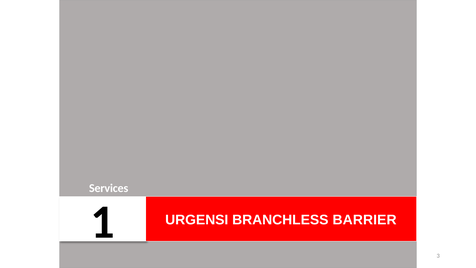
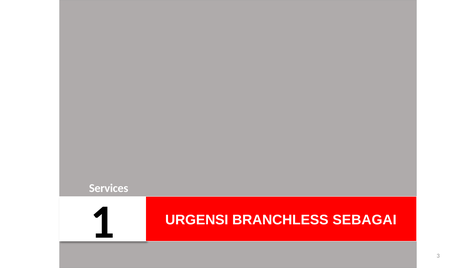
BARRIER: BARRIER -> SEBAGAI (365, 220)
